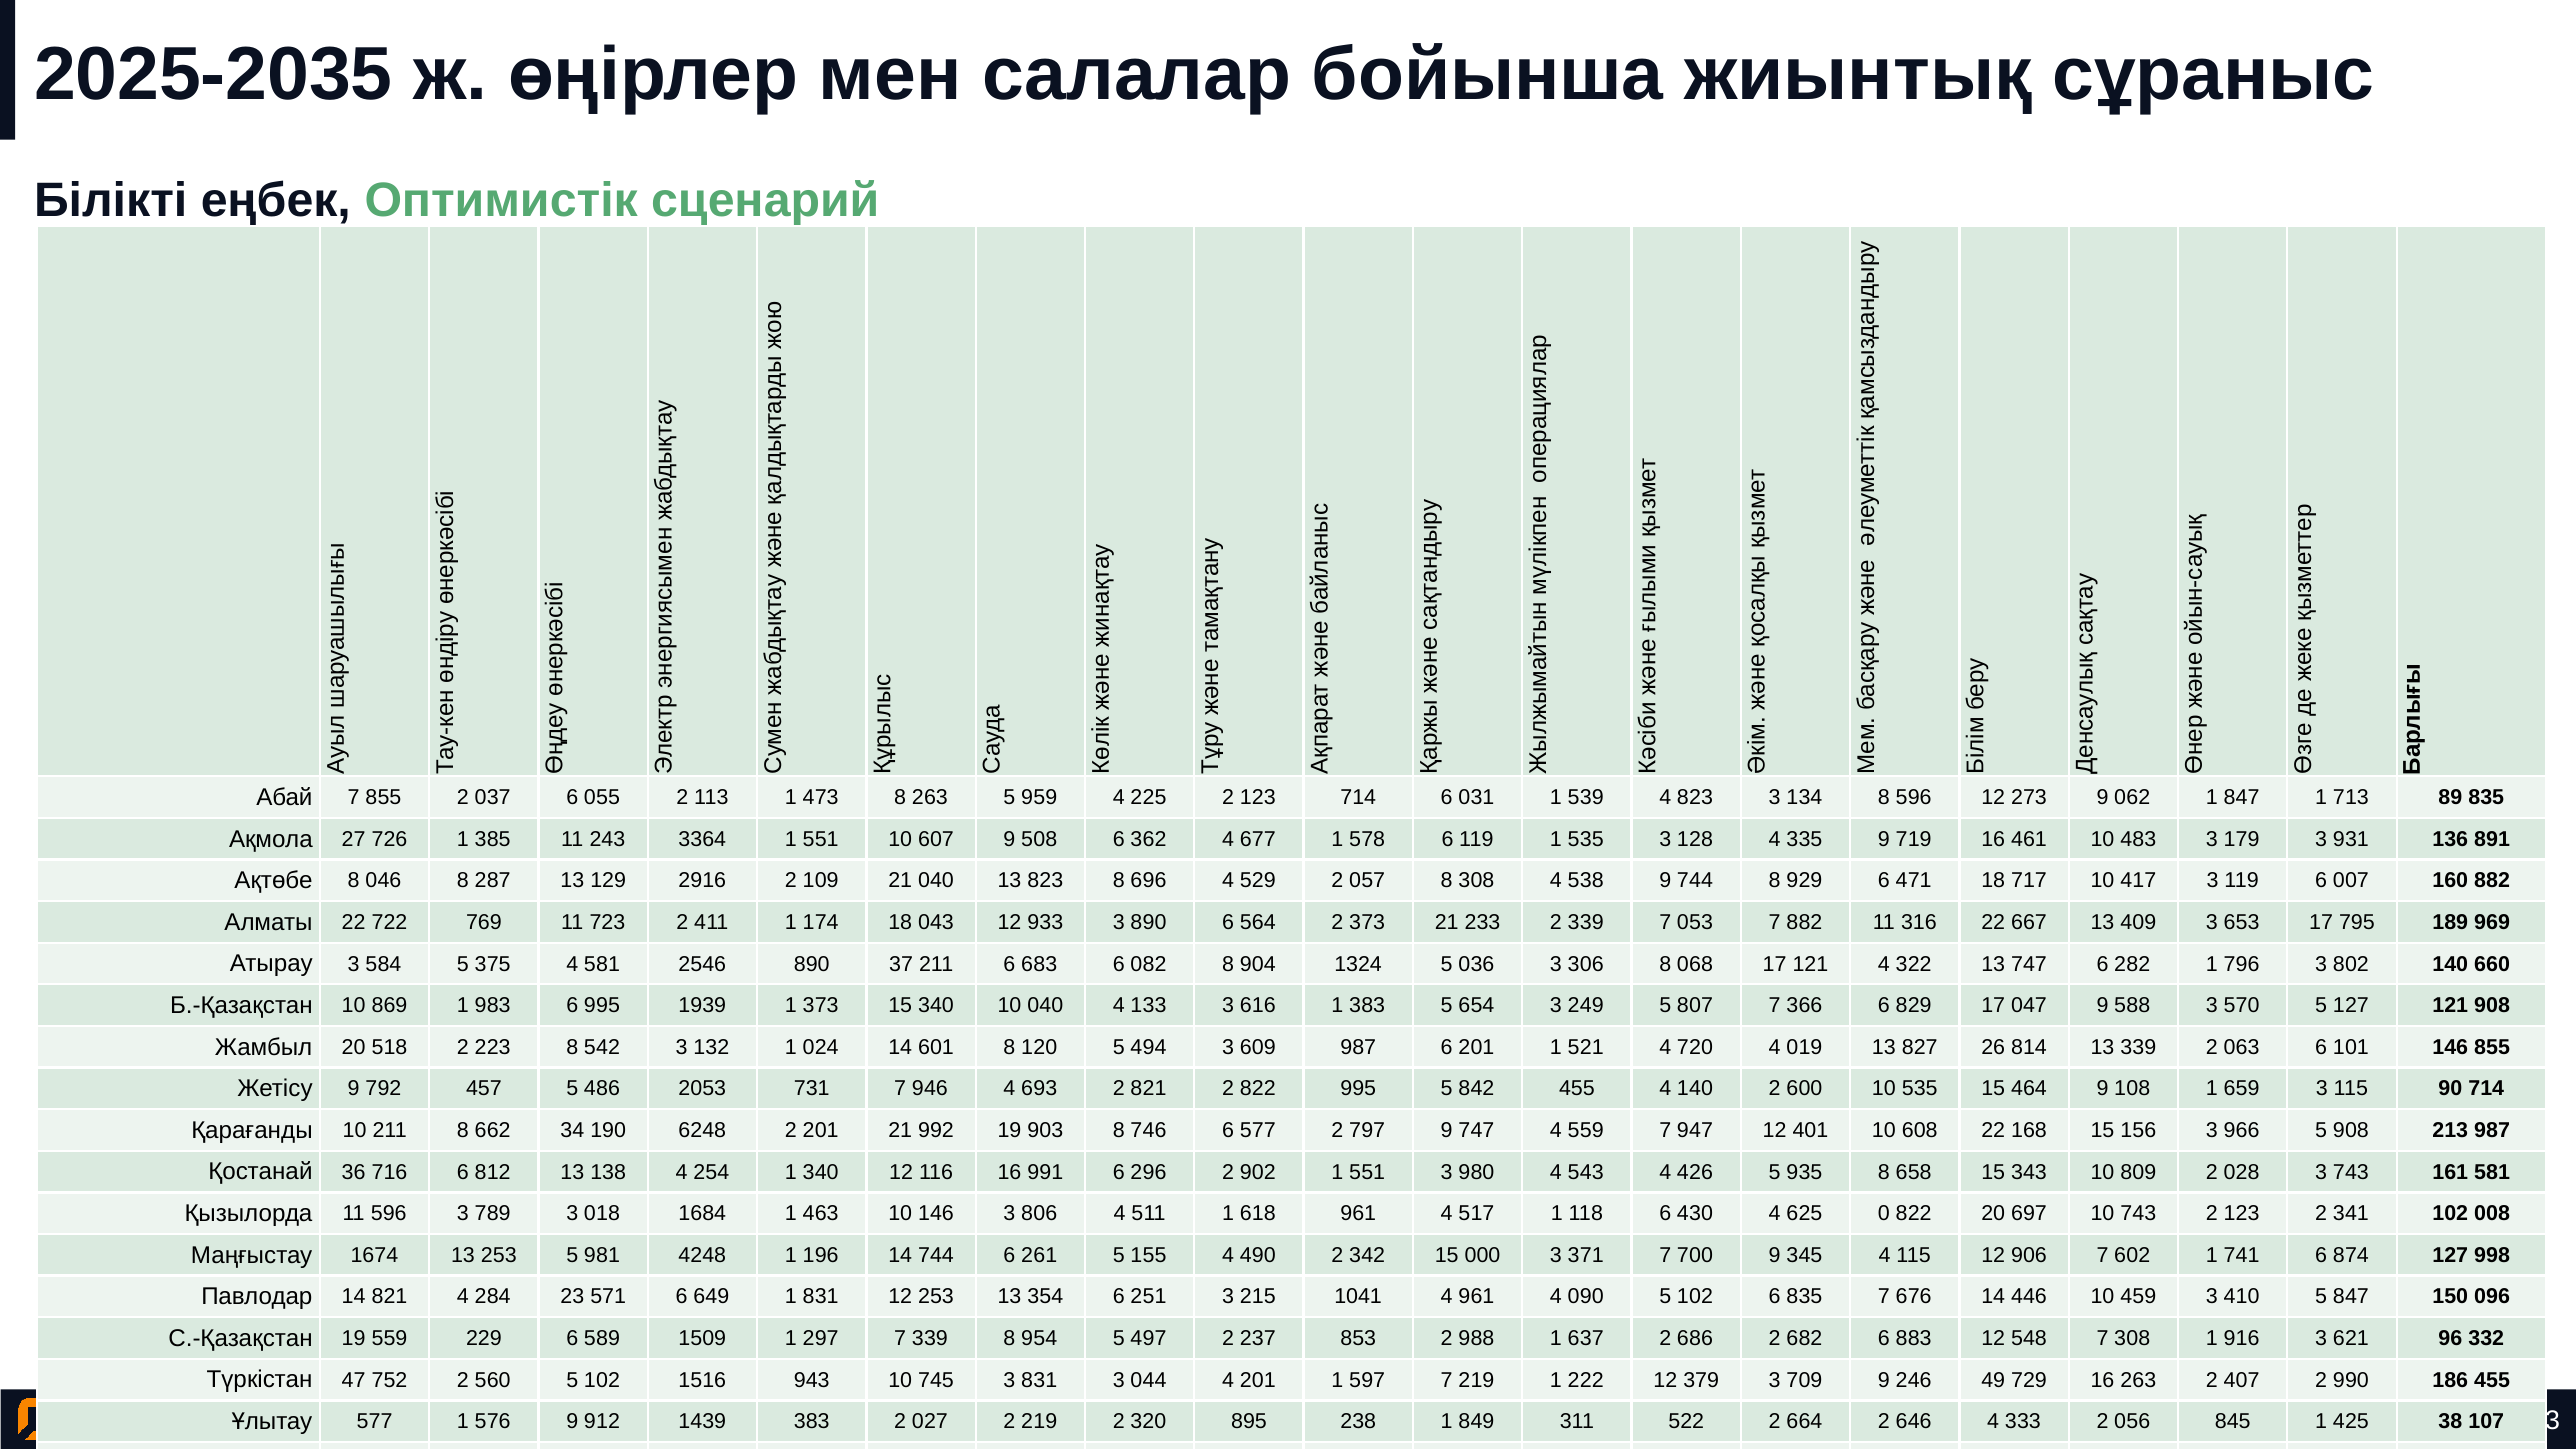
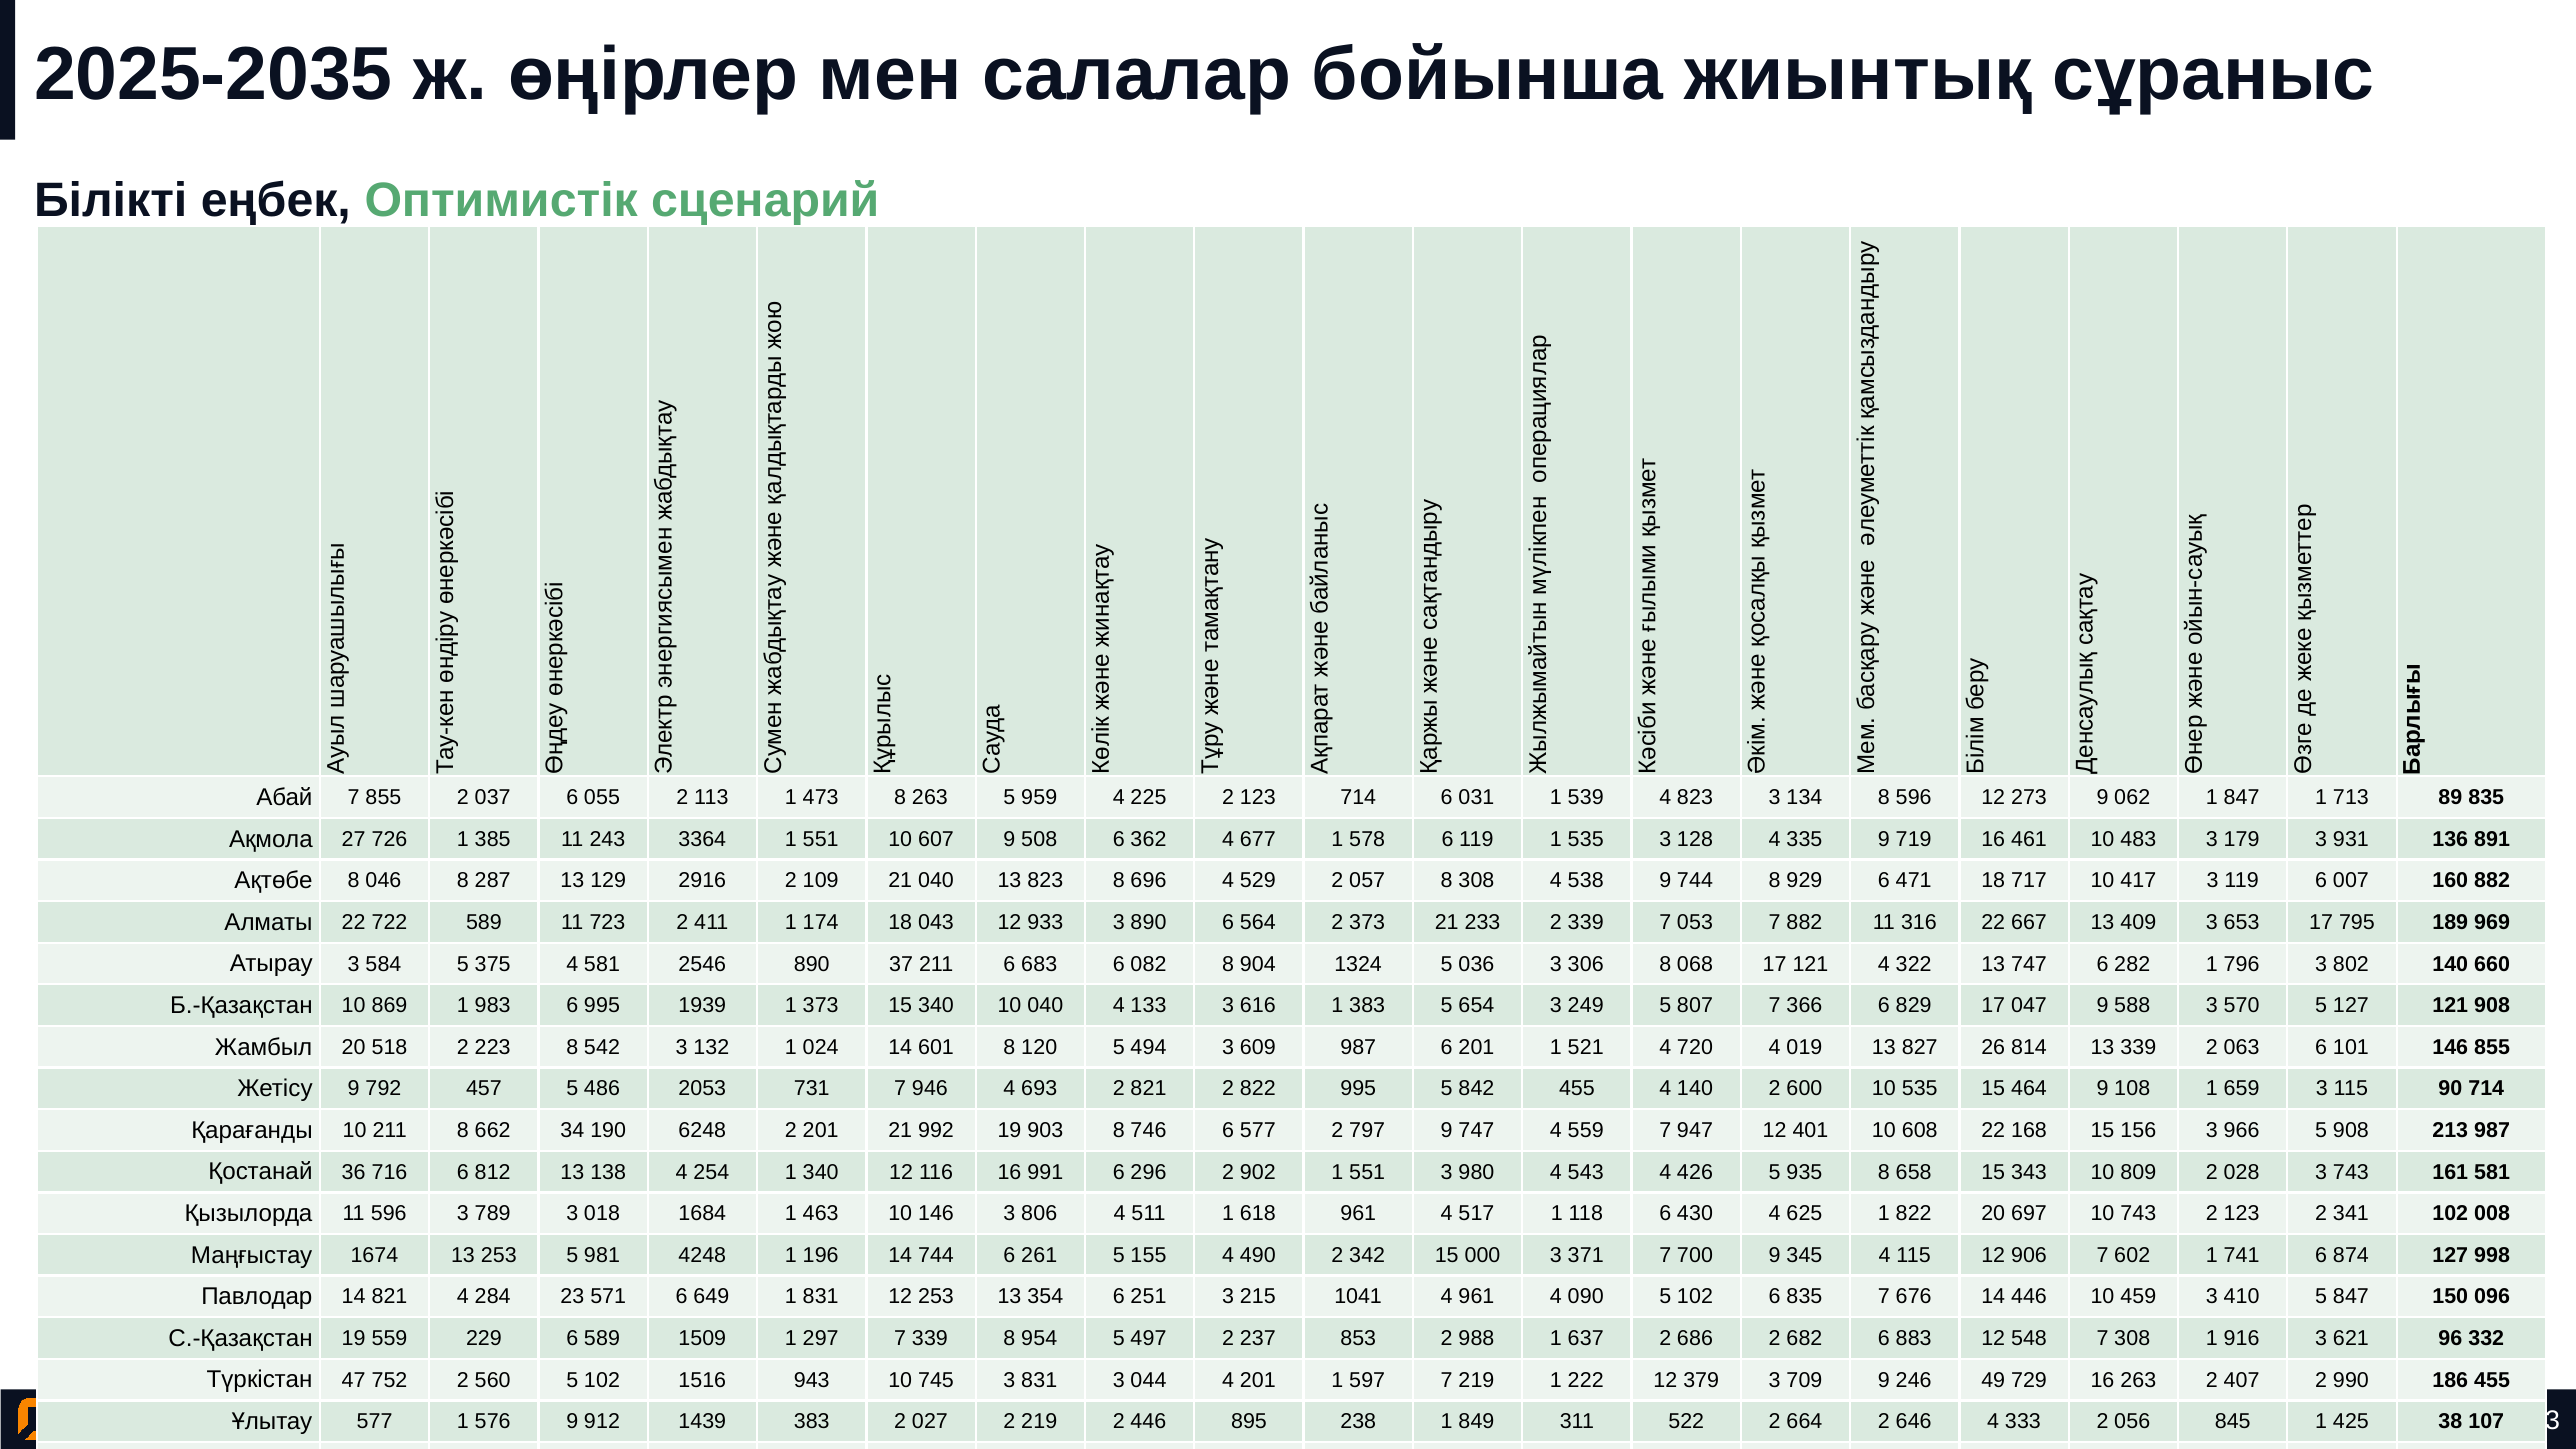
722 769: 769 -> 589 (484, 922)
625 0: 0 -> 1 (1884, 1214)
2 320: 320 -> 446 (1148, 1422)
